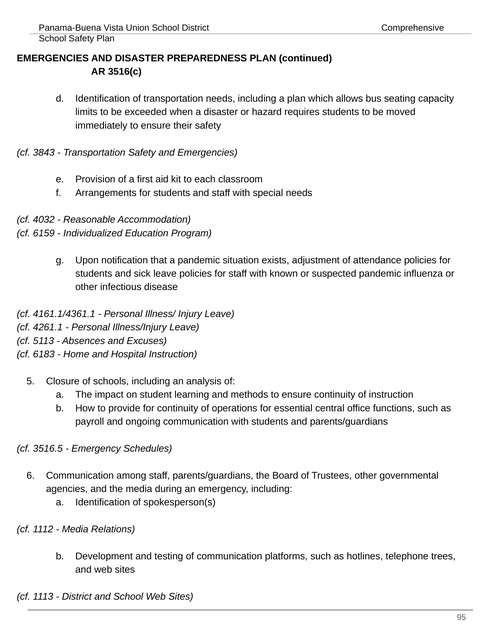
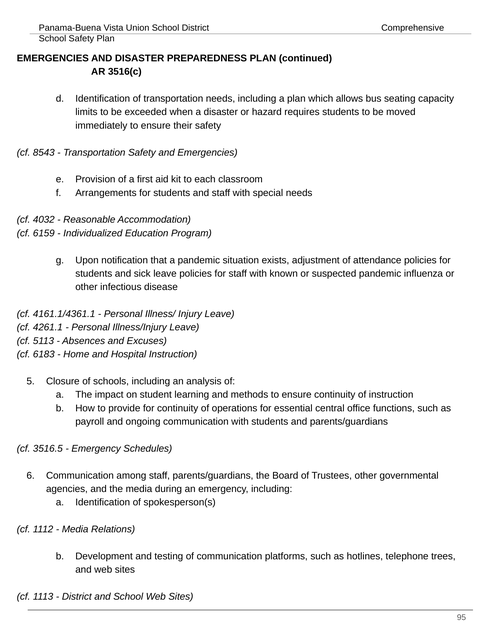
3843: 3843 -> 8543 (44, 153)
